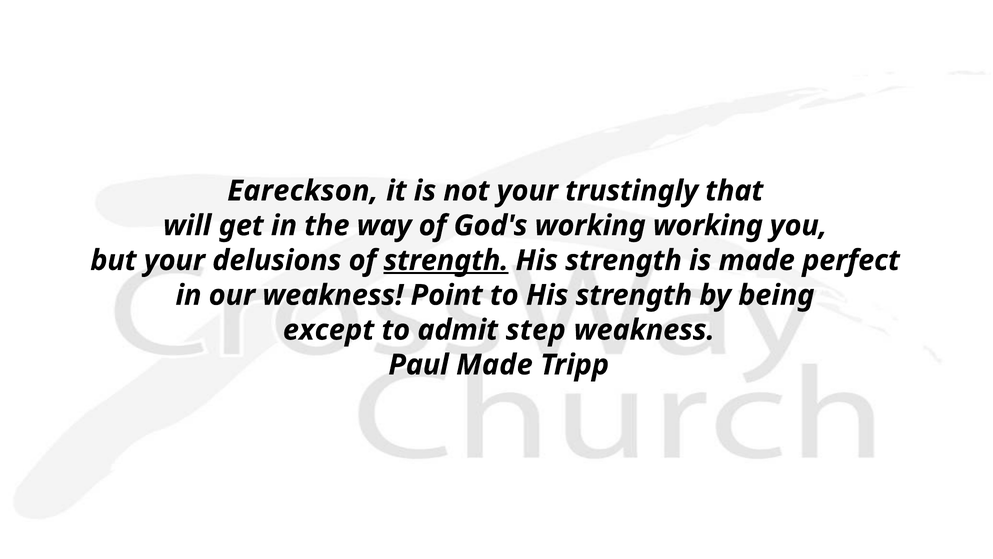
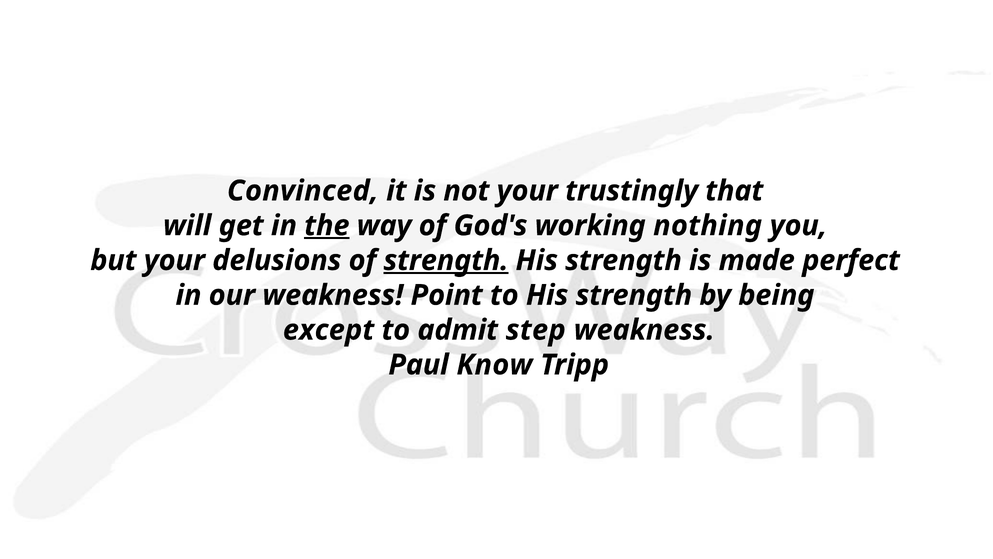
Eareckson: Eareckson -> Convinced (303, 191)
the underline: none -> present (327, 225)
working working: working -> nothing (708, 225)
Paul Made: Made -> Know (494, 365)
